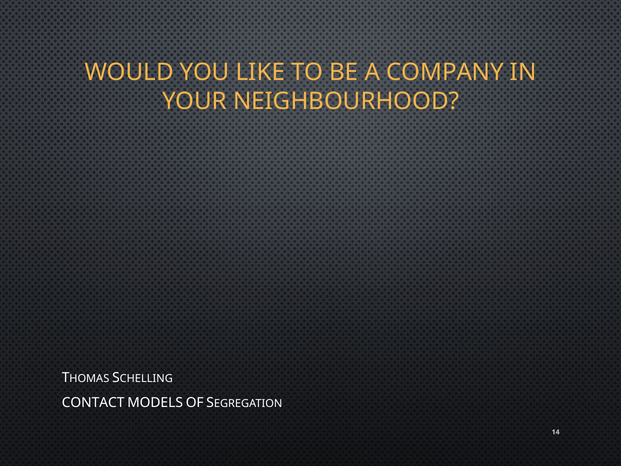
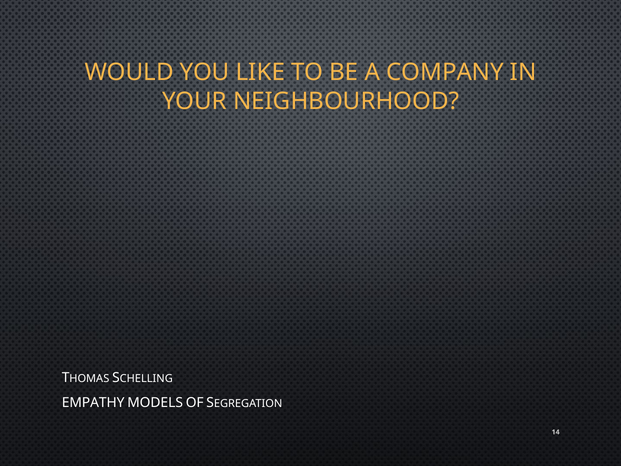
CONTACT: CONTACT -> EMPATHY (93, 402)
